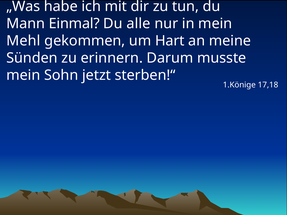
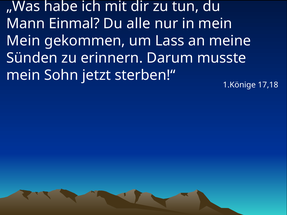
Mehl: Mehl -> Mein (23, 41)
Hart: Hart -> Lass (170, 41)
